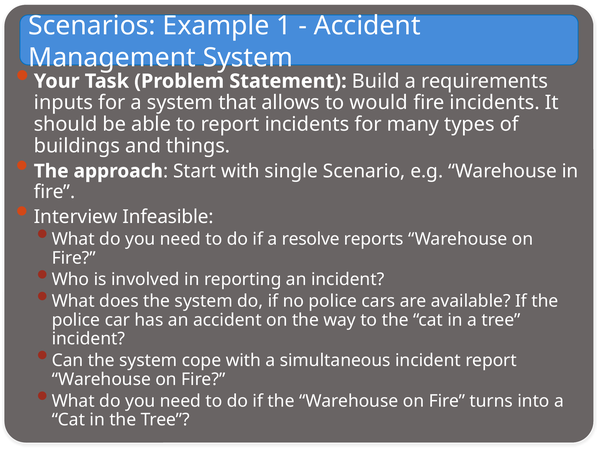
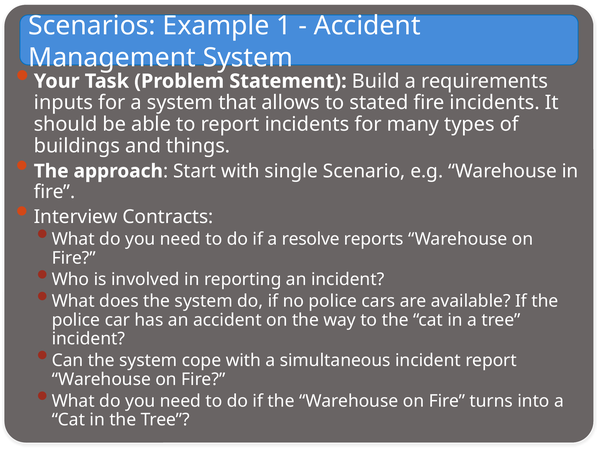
would: would -> stated (379, 103)
Infeasible: Infeasible -> Contracts (168, 217)
